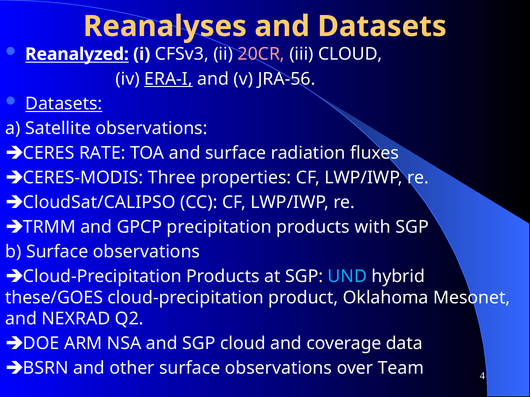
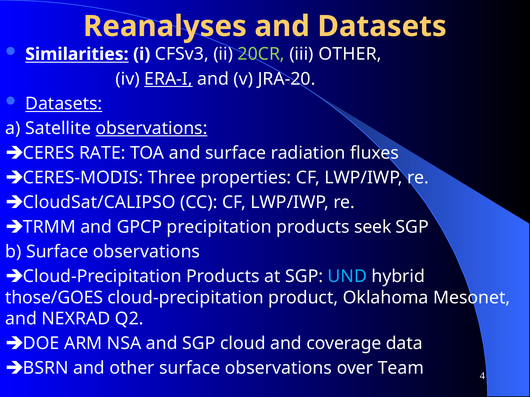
Reanalyzed: Reanalyzed -> Similarities (77, 54)
20CR colour: pink -> light green (261, 54)
iii CLOUD: CLOUD -> OTHER (350, 54)
JRA-56: JRA-56 -> JRA-20 (287, 79)
observations underline: none -> present (152, 128)
with: with -> seek (373, 227)
these/GOES: these/GOES -> those/GOES (54, 298)
